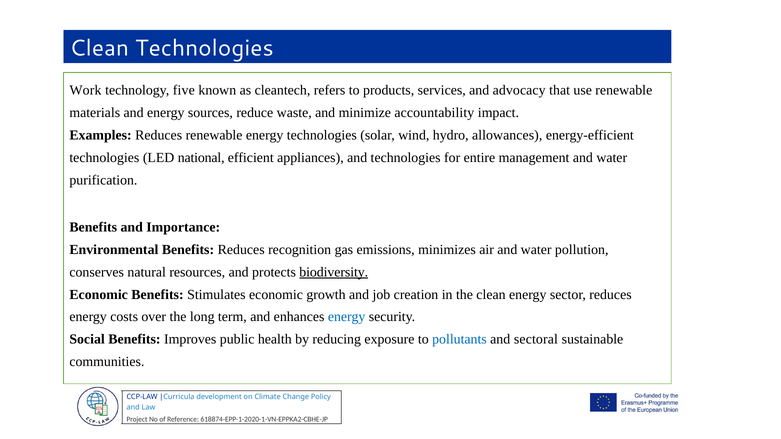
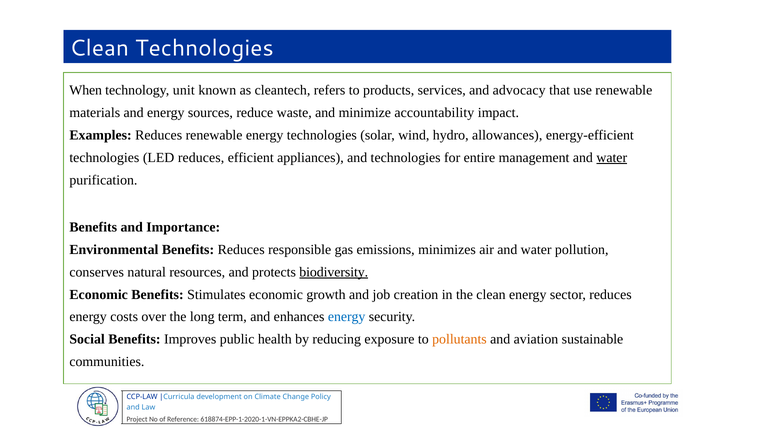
Work: Work -> When (86, 90)
five: five -> unit (184, 90)
LED national: national -> reduces (201, 158)
water underline: none -> present (612, 158)
recognition: recognition -> responsible (300, 250)
pollutants colour: blue -> orange (459, 340)
sectoral: sectoral -> aviation (536, 340)
